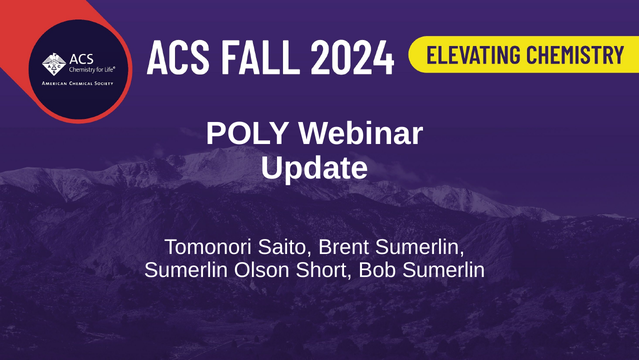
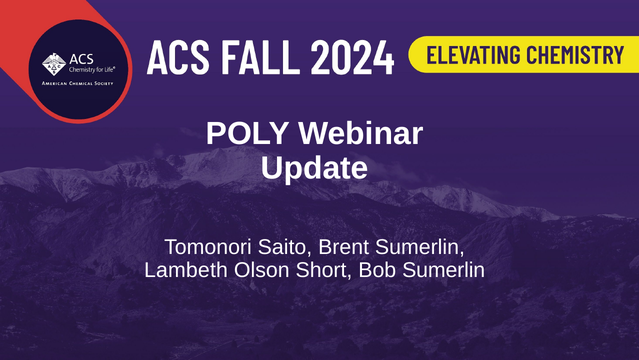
Sumerlin: Sumerlin -> Lambeth (186, 270)
